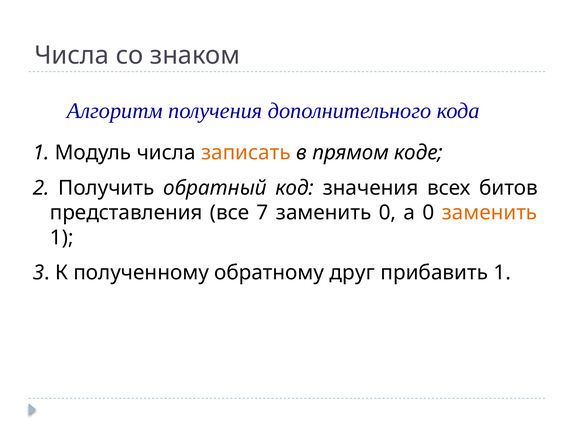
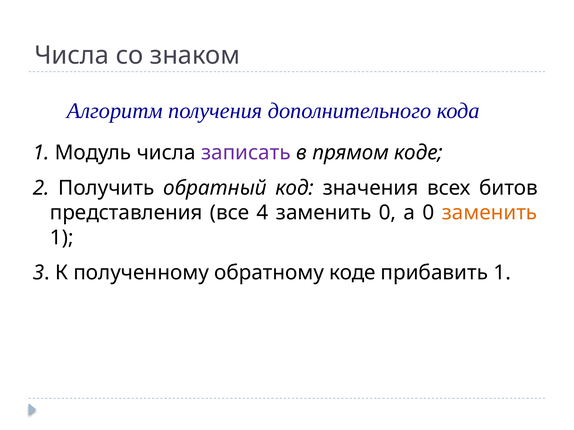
записать colour: orange -> purple (246, 153)
7: 7 -> 4 (263, 213)
обратному друг: друг -> коде (352, 273)
